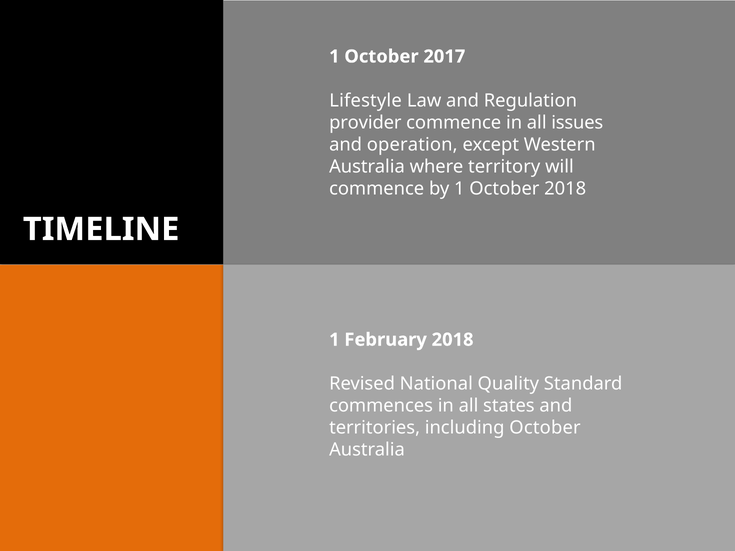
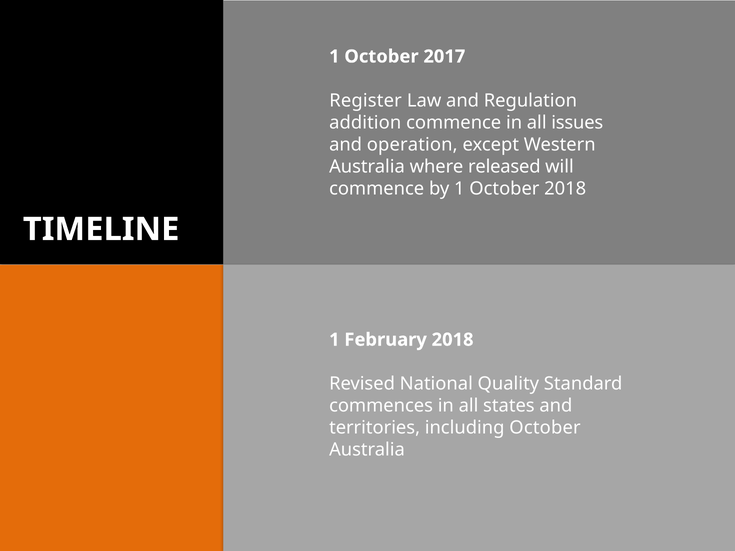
Lifestyle: Lifestyle -> Register (366, 101)
provider: provider -> addition (365, 123)
territory: territory -> released (504, 167)
